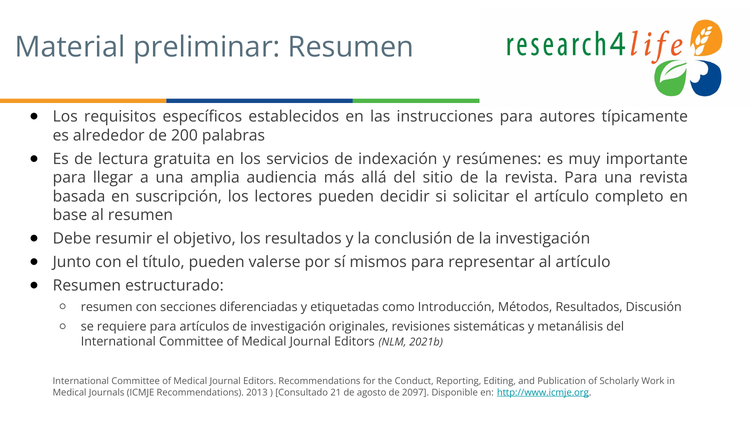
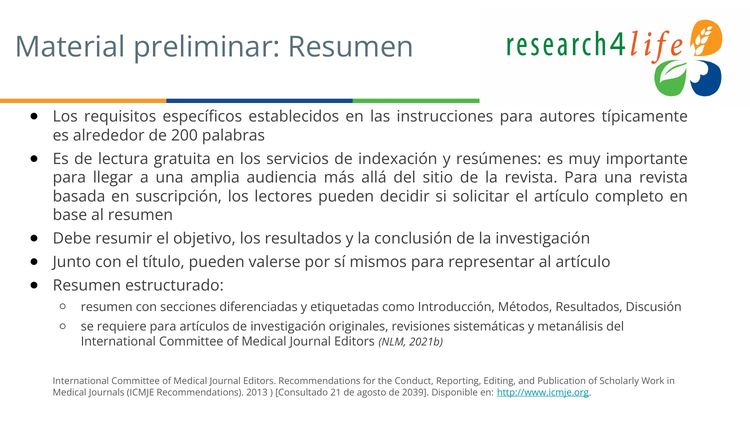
2097: 2097 -> 2039 (416, 392)
